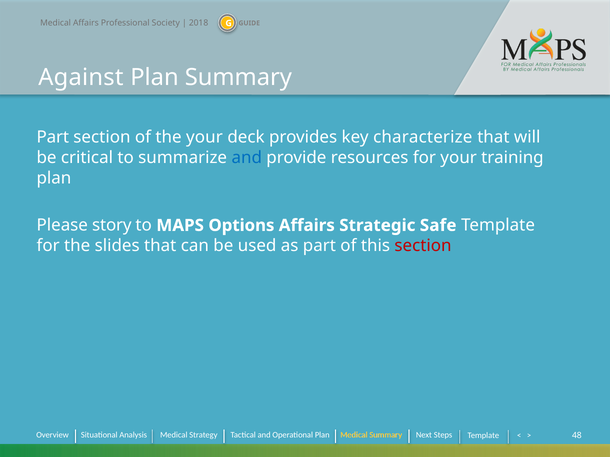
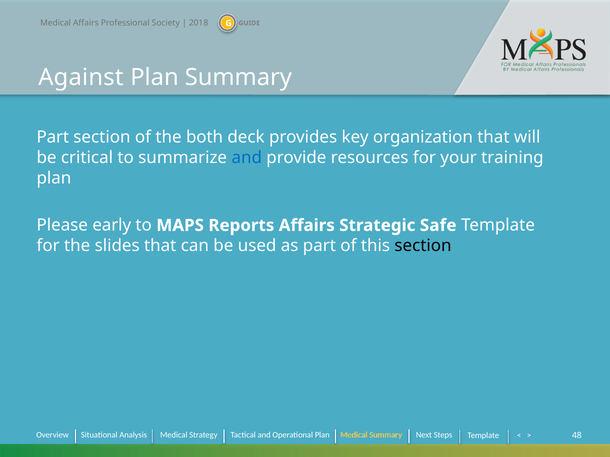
the your: your -> both (205, 137)
characterize: characterize -> organization (423, 137)
story: story -> early (112, 226)
Options: Options -> Reports (241, 226)
section colour: red -> black (423, 246)
